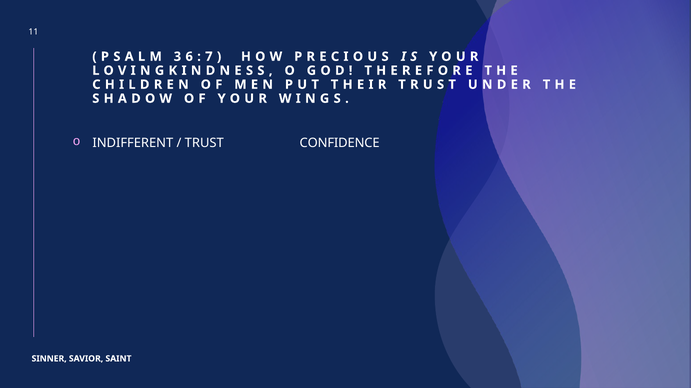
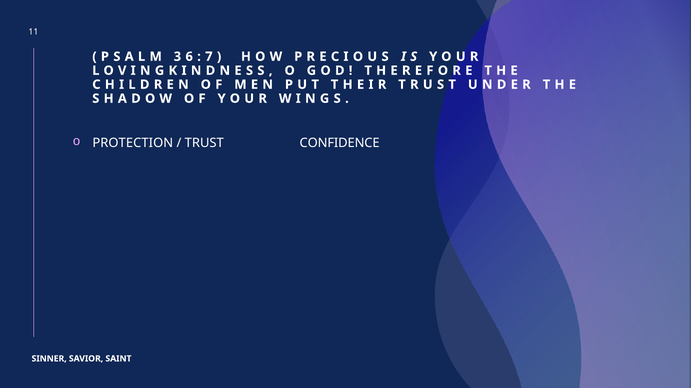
INDIFFERENT: INDIFFERENT -> PROTECTION (133, 143)
